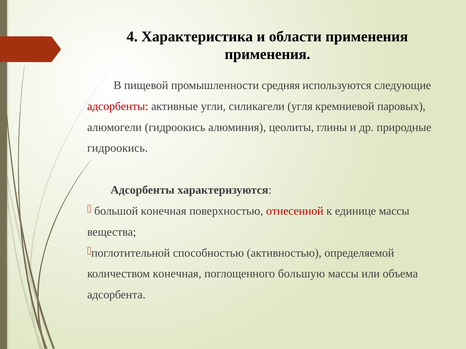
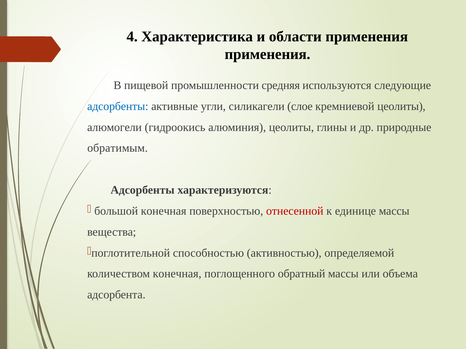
адсорбенты colour: red -> blue (118, 106)
угля: угля -> слое (300, 106)
кремниевой паровых: паровых -> цеолиты (401, 106)
гидроокись: гидроокись -> обратимым (118, 148)
большую: большую -> обратный (302, 274)
